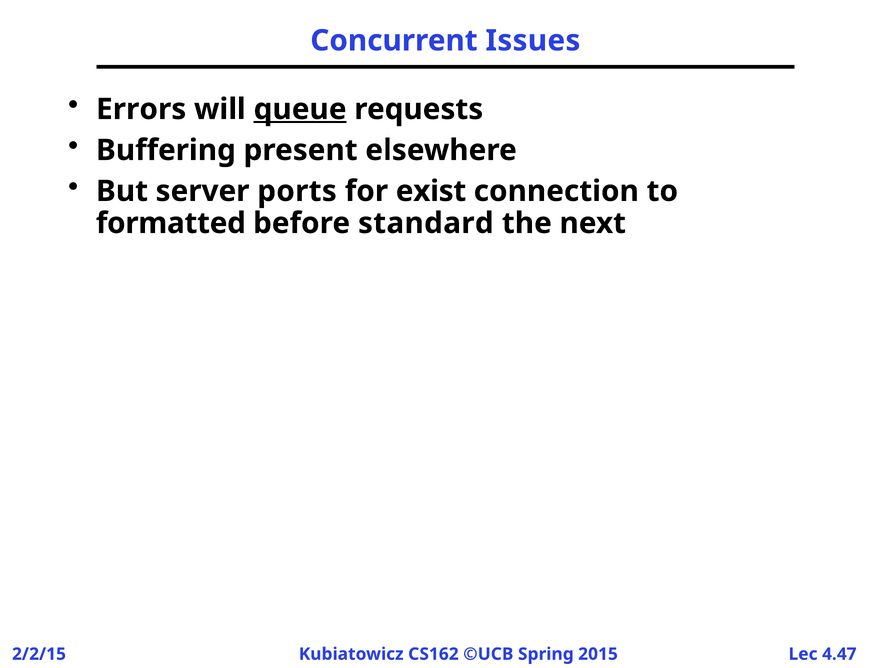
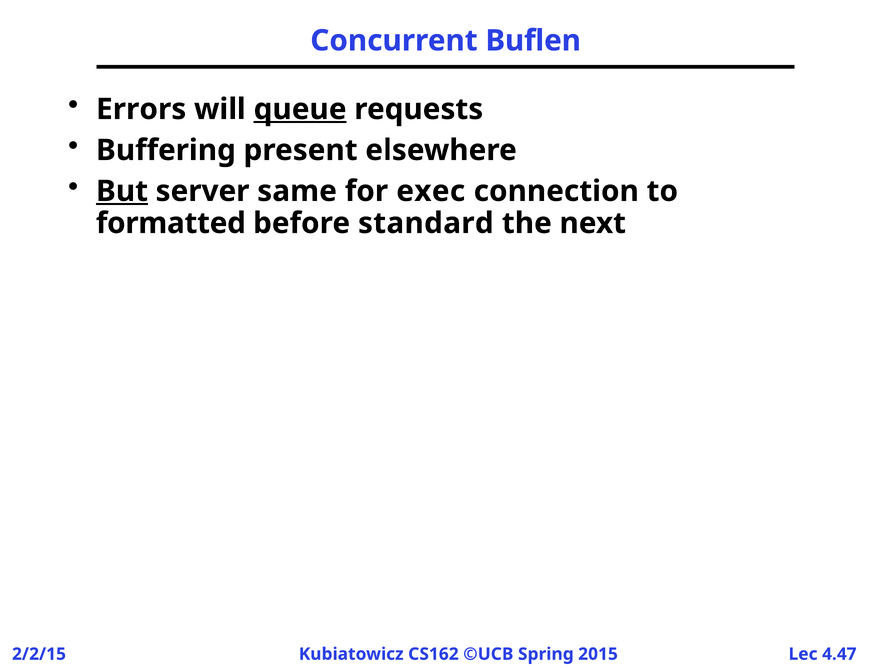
Issues: Issues -> Buflen (533, 41)
But underline: none -> present (122, 191)
ports: ports -> same (297, 191)
exist: exist -> exec (431, 191)
